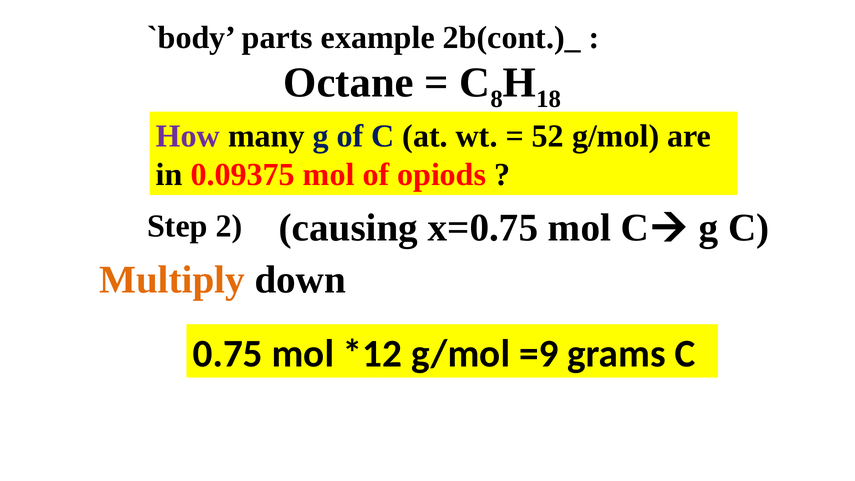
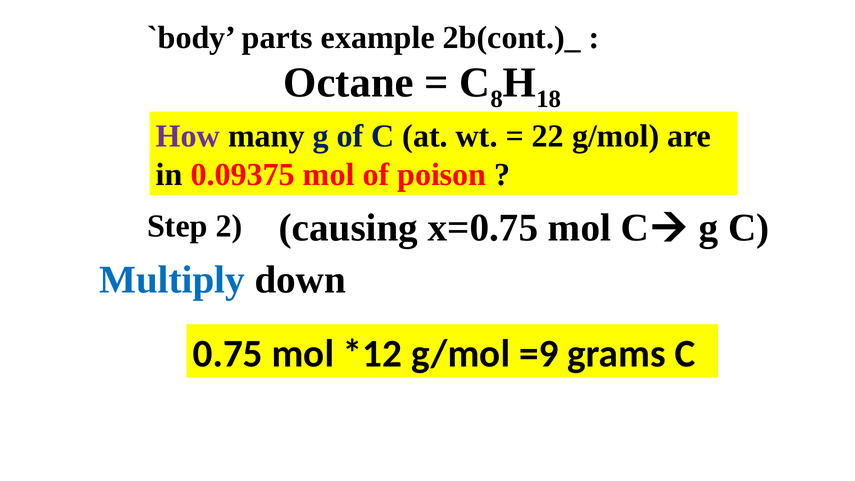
52: 52 -> 22 (548, 136)
opiods: opiods -> poison (442, 175)
Multiply colour: orange -> blue (172, 280)
